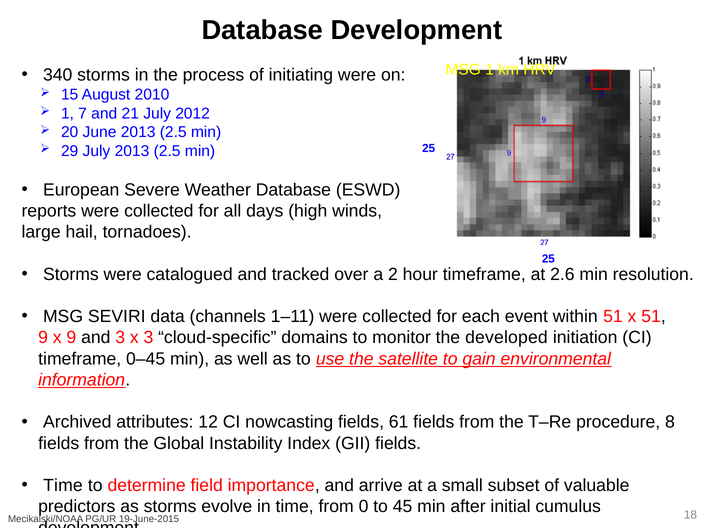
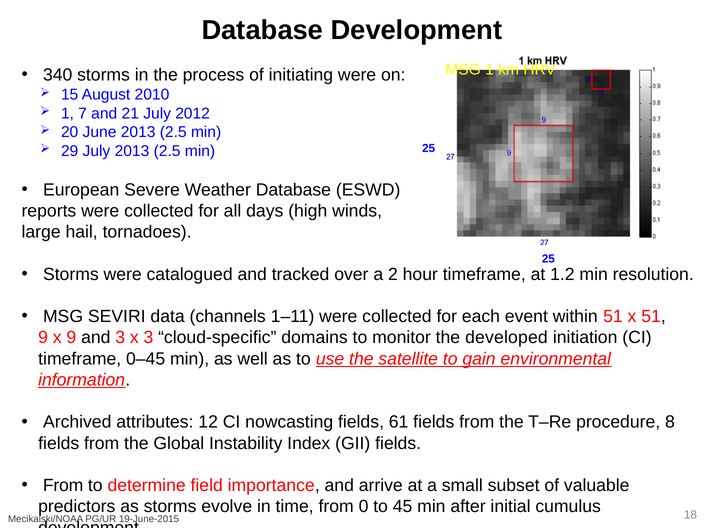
2.6: 2.6 -> 1.2 (562, 274)
Time: Time -> From (63, 486)
